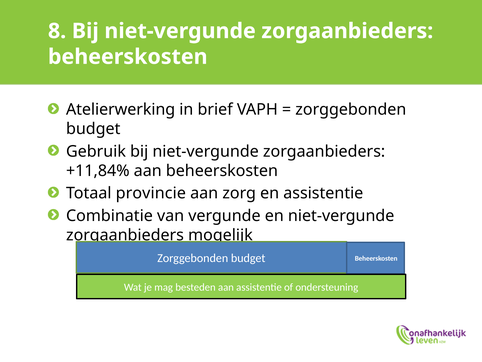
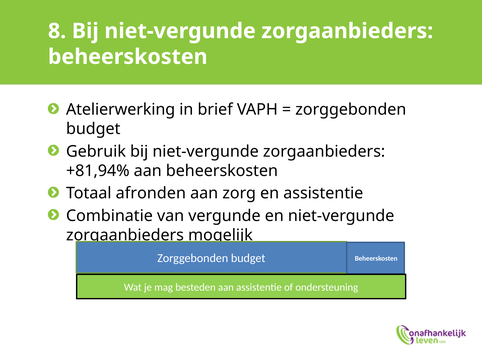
+11,84%: +11,84% -> +81,94% (98, 170)
provincie: provincie -> afronden (151, 193)
